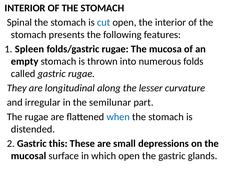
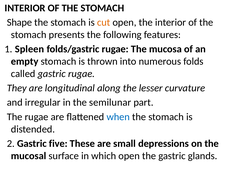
Spinal: Spinal -> Shape (19, 22)
cut colour: blue -> orange (104, 22)
this: this -> five (58, 144)
